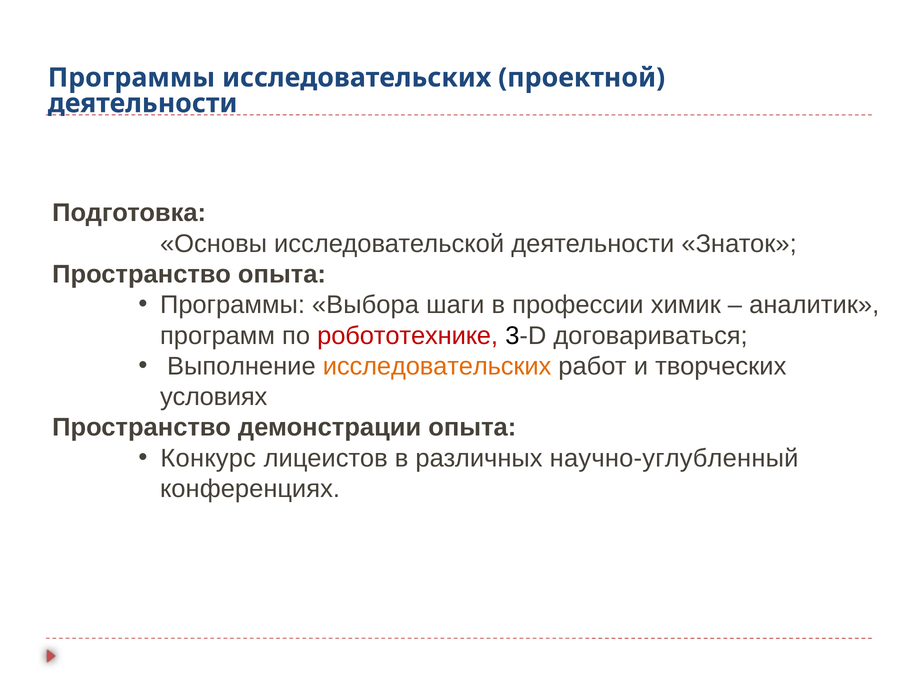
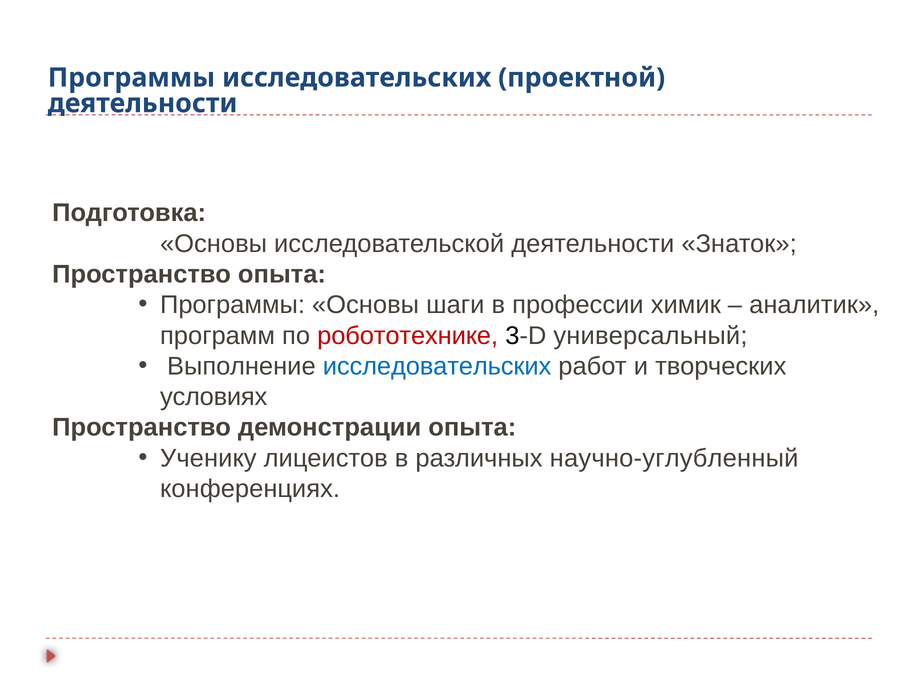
Программы Выбора: Выбора -> Основы (366, 305)
договариваться: договариваться -> универсальный (650, 335)
исследовательских colour: orange -> blue (437, 366)
Конкурс: Конкурс -> Ученику (208, 458)
